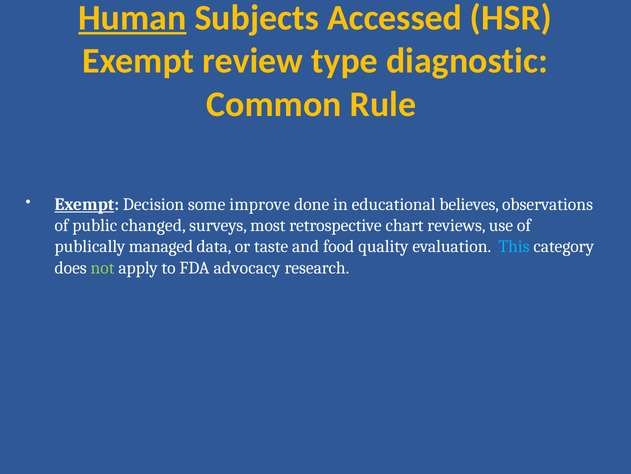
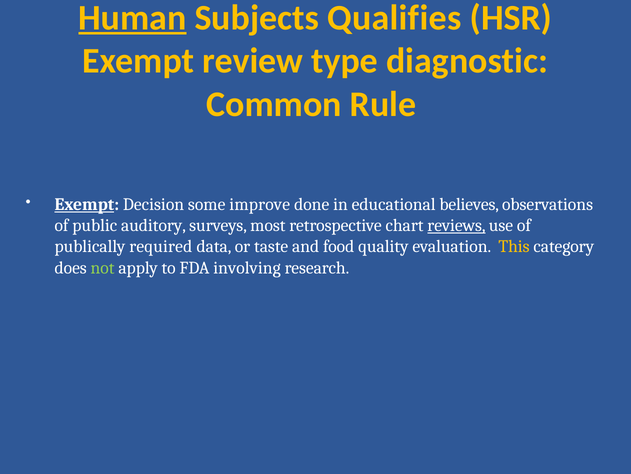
Accessed: Accessed -> Qualifies (394, 18)
changed: changed -> auditory (153, 225)
reviews underline: none -> present (456, 225)
managed: managed -> required (161, 246)
This colour: light blue -> yellow (514, 246)
advocacy: advocacy -> involving (247, 267)
